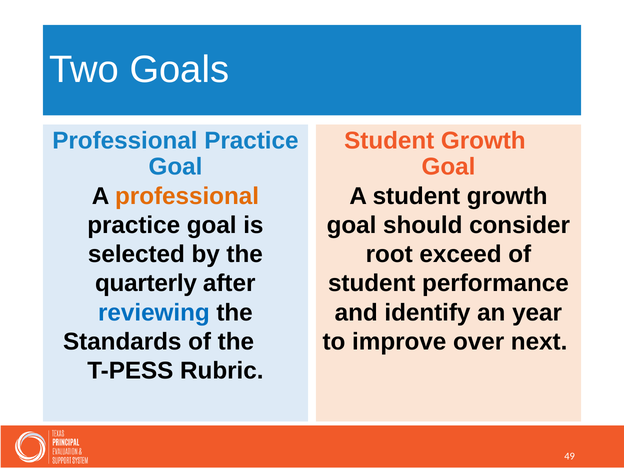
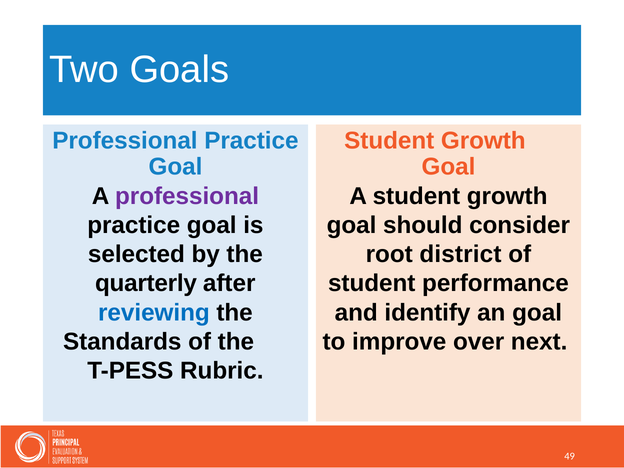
professional colour: orange -> purple (187, 196)
exceed: exceed -> district (460, 254)
an year: year -> goal (537, 312)
